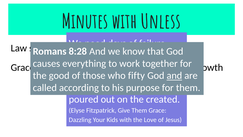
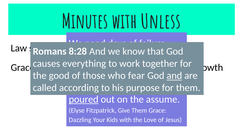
fifty: fifty -> fear (136, 75)
poured underline: none -> present (84, 99)
created: created -> assume (163, 99)
